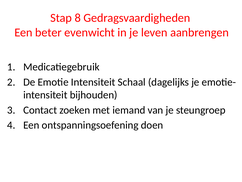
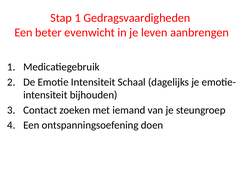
Stap 8: 8 -> 1 (78, 18)
